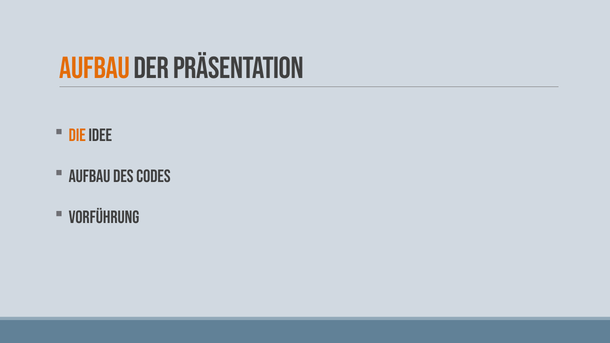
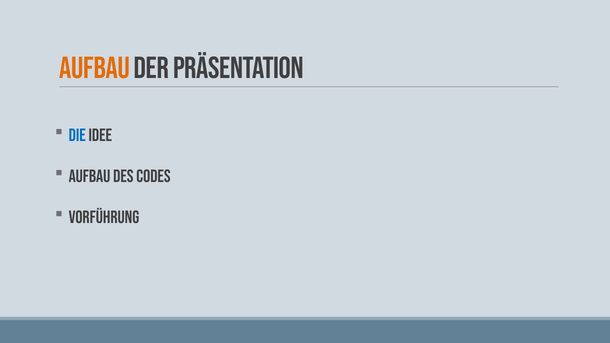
Die colour: orange -> blue (77, 136)
